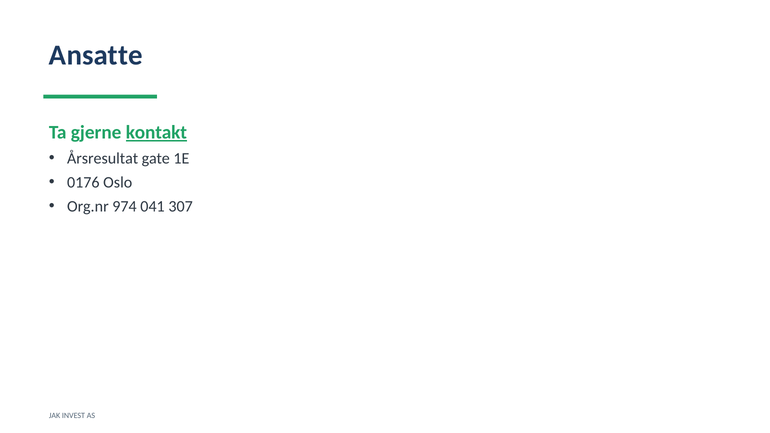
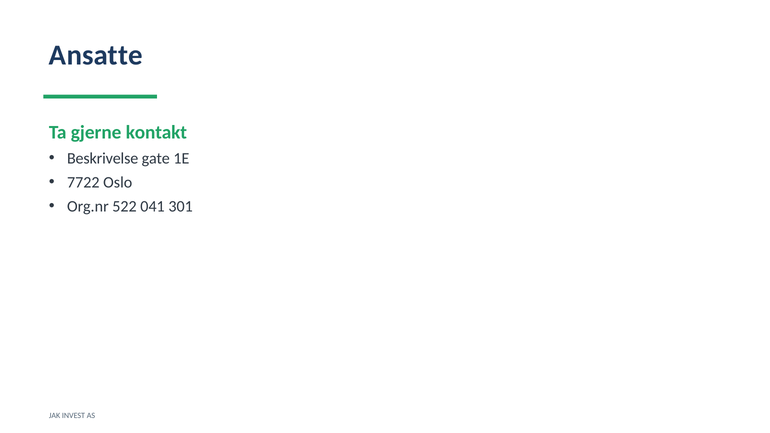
kontakt underline: present -> none (156, 133)
Årsresultat: Årsresultat -> Beskrivelse (103, 158)
0176: 0176 -> 7722 (83, 182)
974: 974 -> 522 (124, 206)
307: 307 -> 301 (181, 206)
